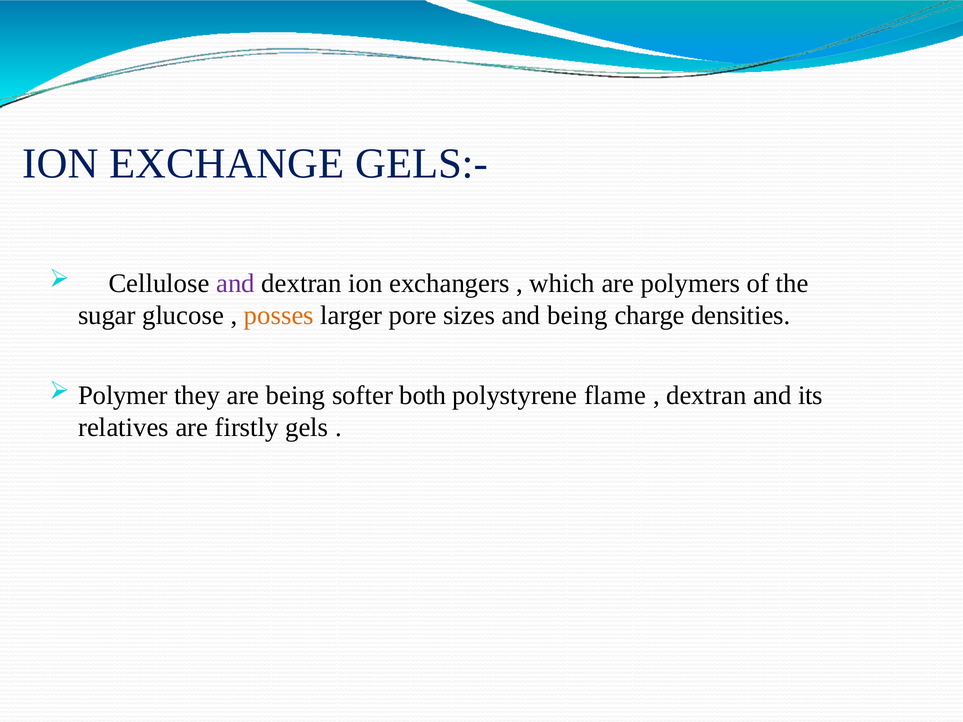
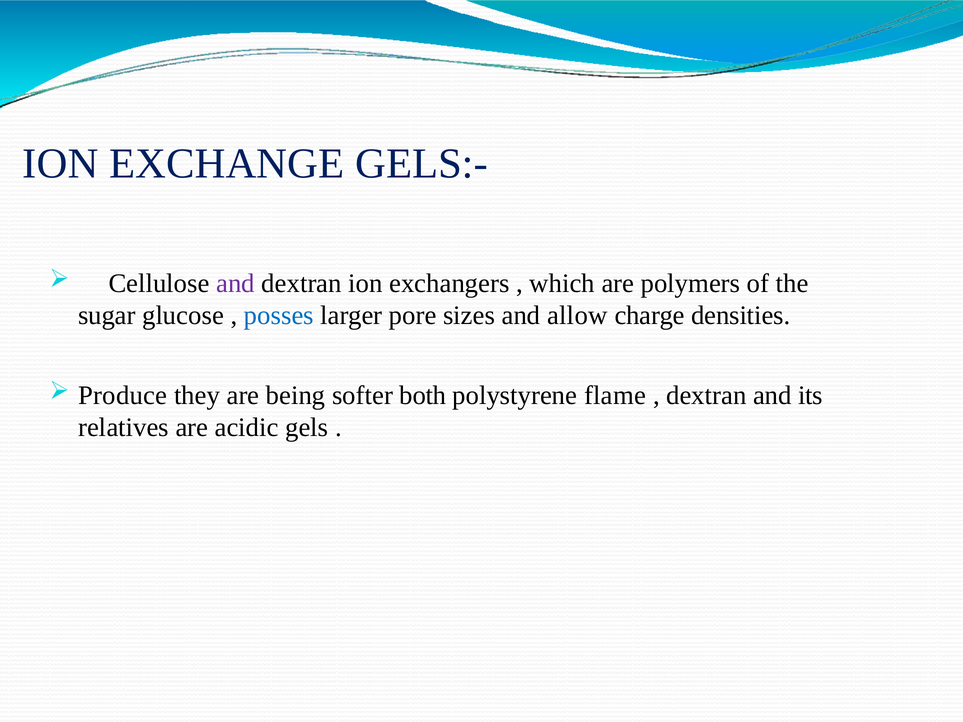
posses colour: orange -> blue (279, 315)
and being: being -> allow (577, 315)
Polymer: Polymer -> Produce (123, 395)
firstly: firstly -> acidic (247, 428)
